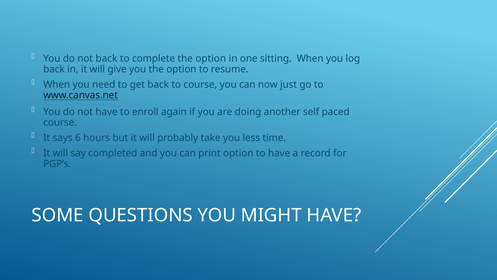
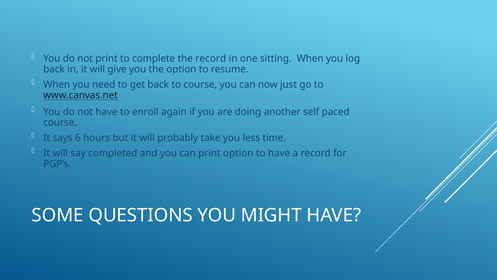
not back: back -> print (107, 59)
complete the option: option -> record (211, 59)
